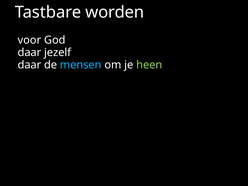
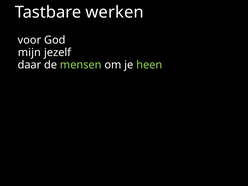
worden: worden -> werken (115, 12)
daar: daar -> mijn (29, 52)
mensen colour: light blue -> light green (81, 65)
